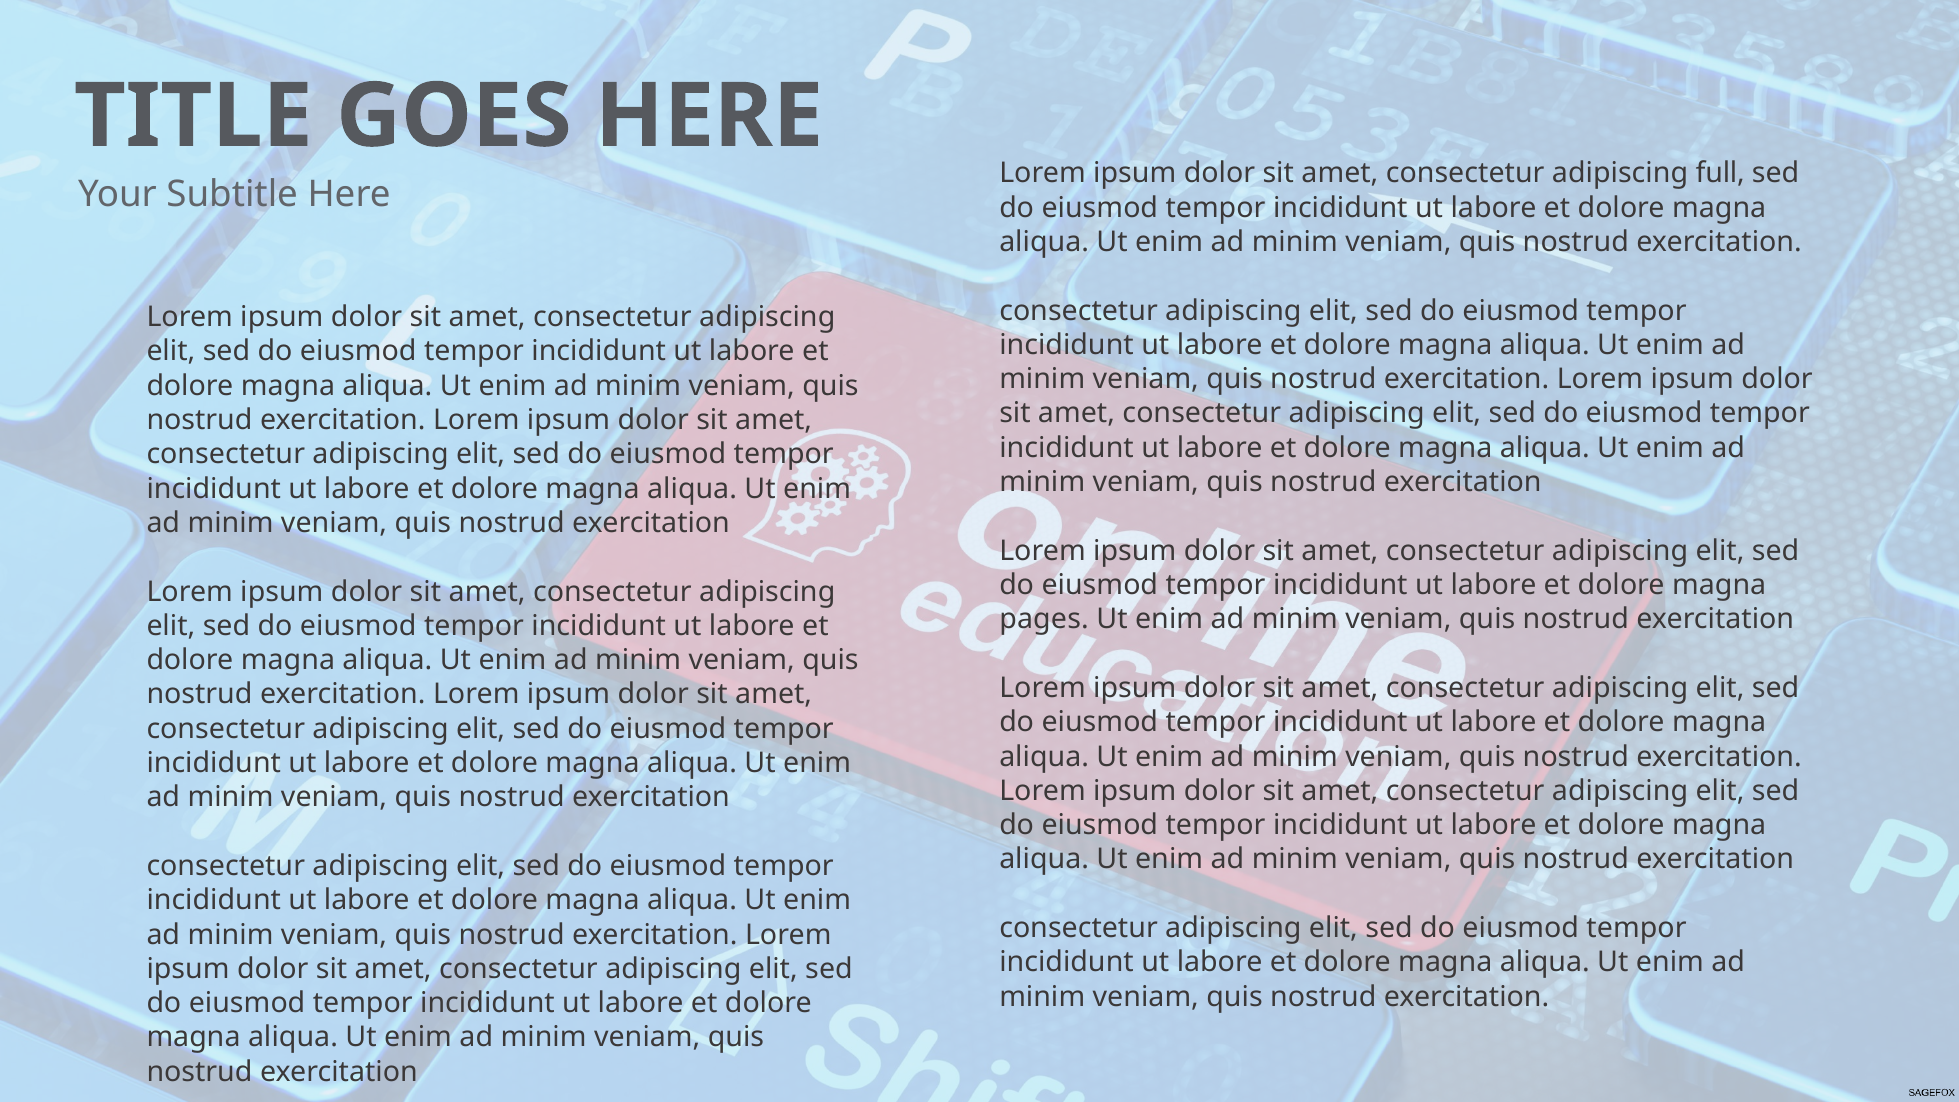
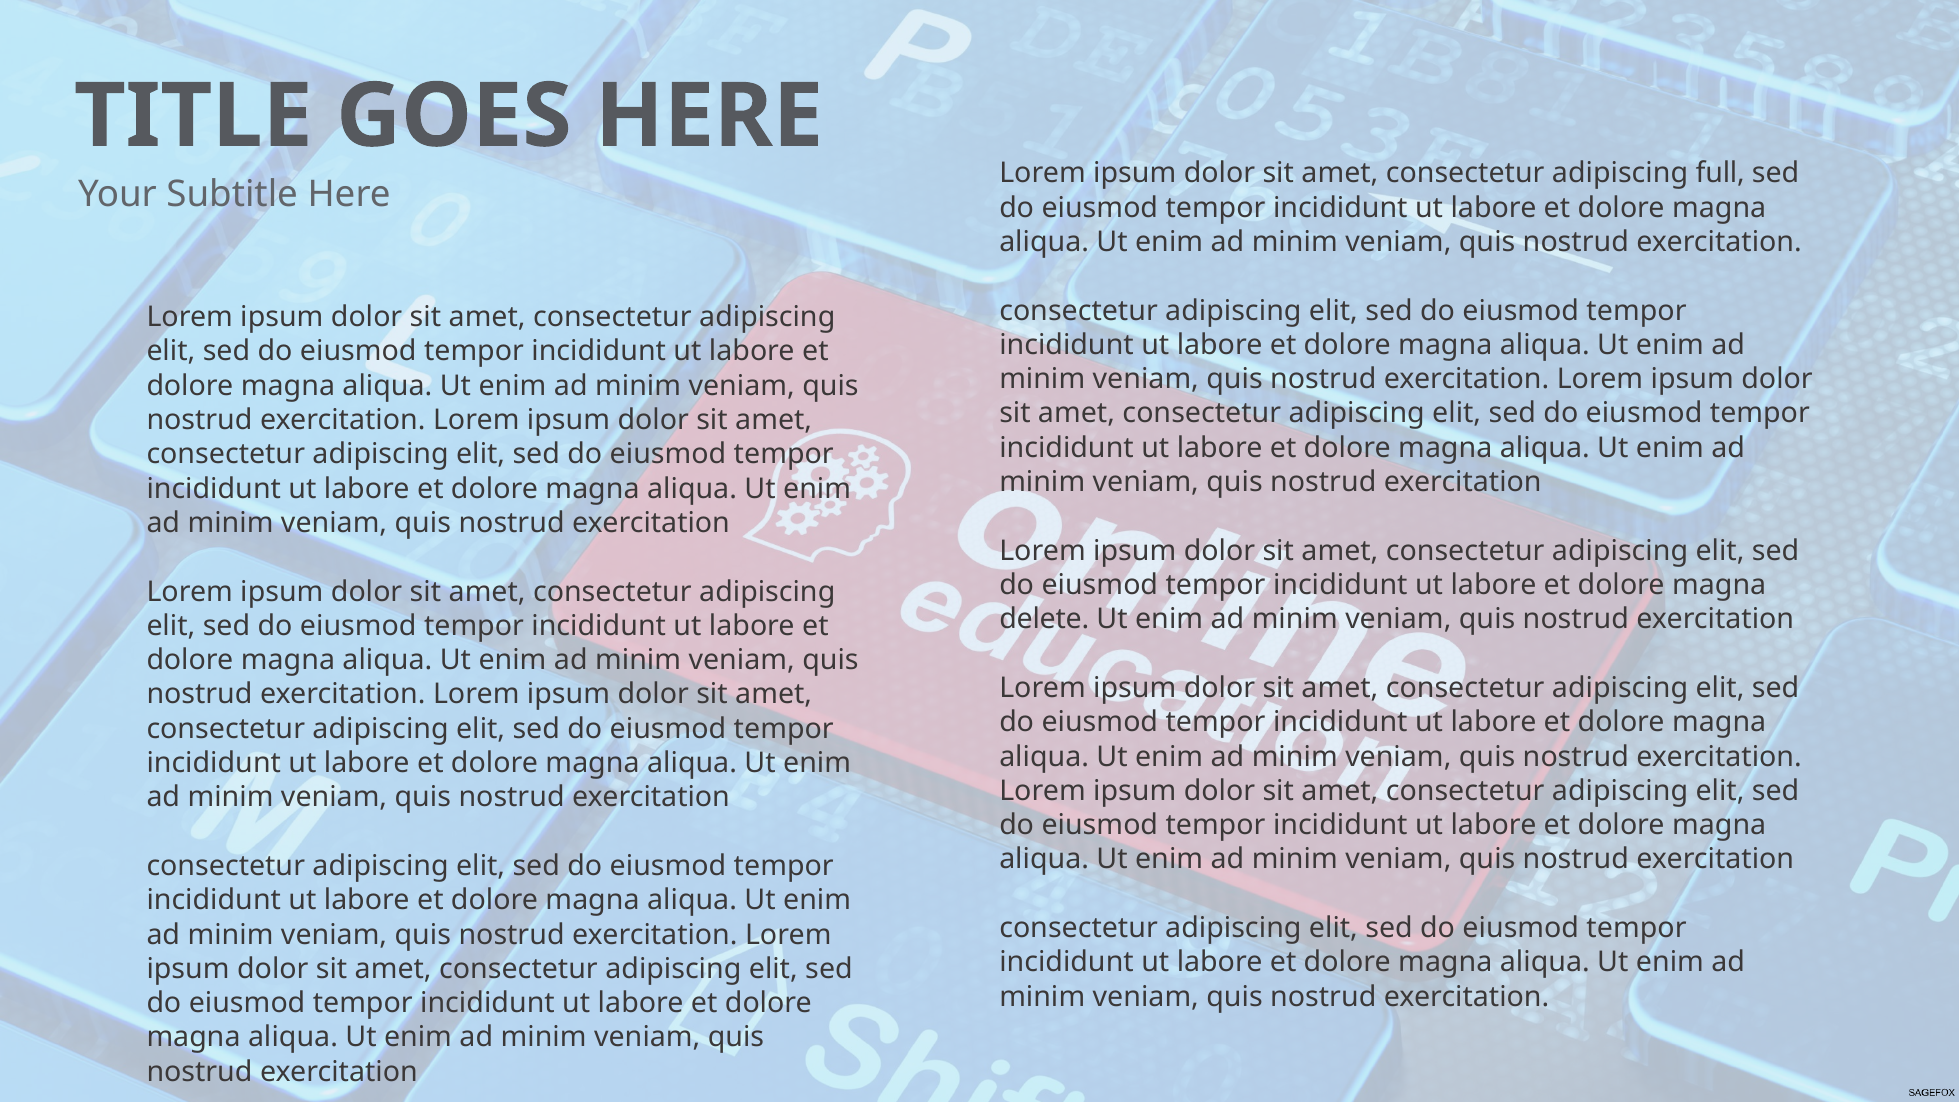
pages: pages -> delete (1044, 619)
